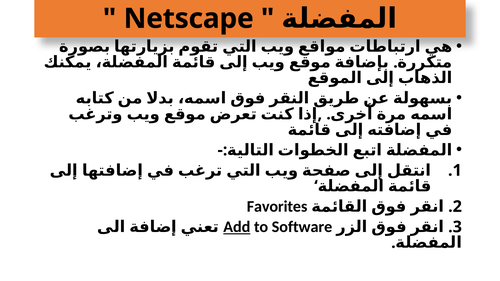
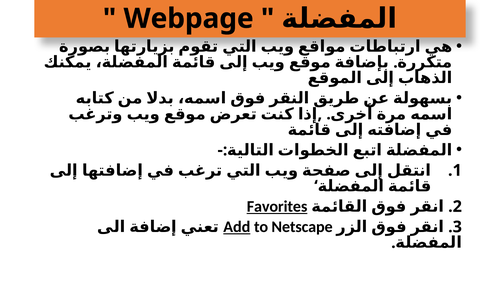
Netscape: Netscape -> Webpage (189, 19)
Favorites underline: none -> present (277, 207)
Software: Software -> Netscape (302, 227)
